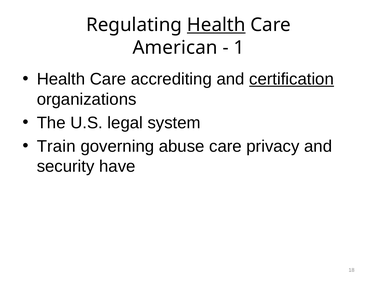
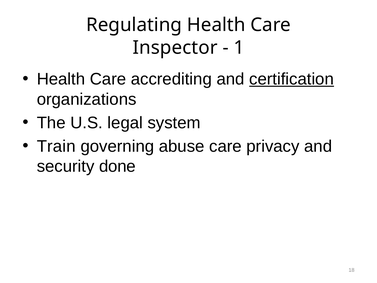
Health underline: present -> none (216, 25)
American: American -> Inspector (175, 48)
have: have -> done (117, 166)
